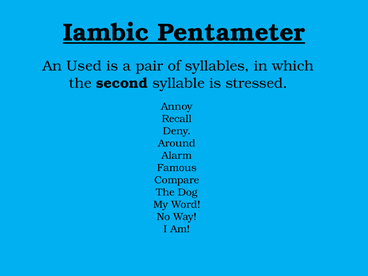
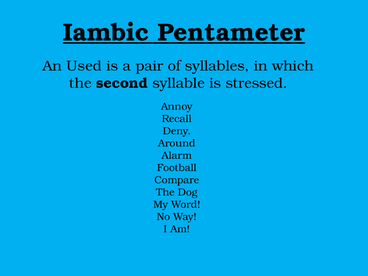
Famous: Famous -> Football (177, 168)
